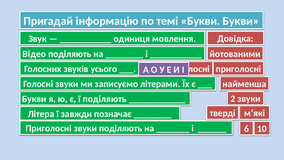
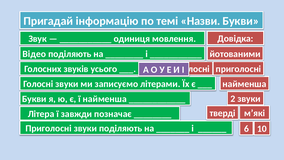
темі Букви: Букви -> Назви (200, 21)
ї поділяють: поділяють -> найменша (105, 99)
